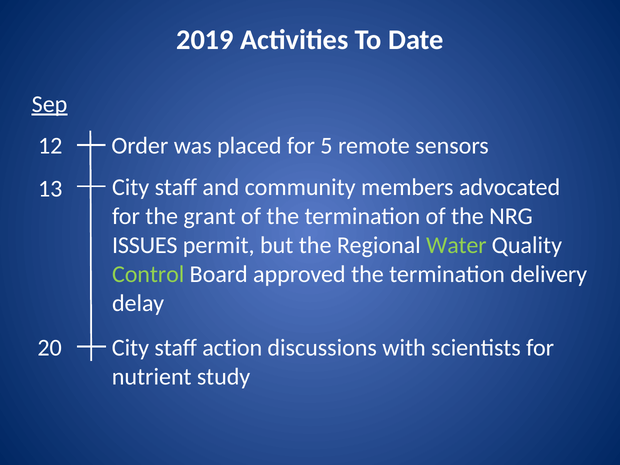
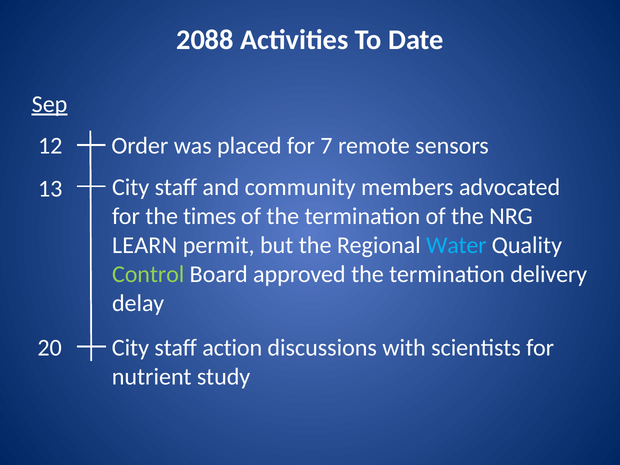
2019: 2019 -> 2088 (205, 40)
5: 5 -> 7 (326, 146)
grant: grant -> times (210, 216)
ISSUES: ISSUES -> LEARN (145, 245)
Water colour: light green -> light blue (456, 245)
